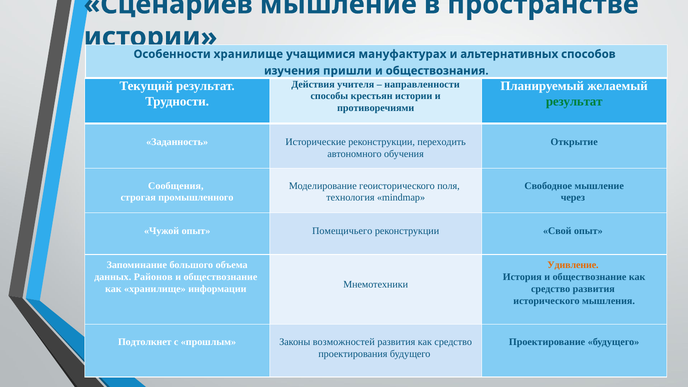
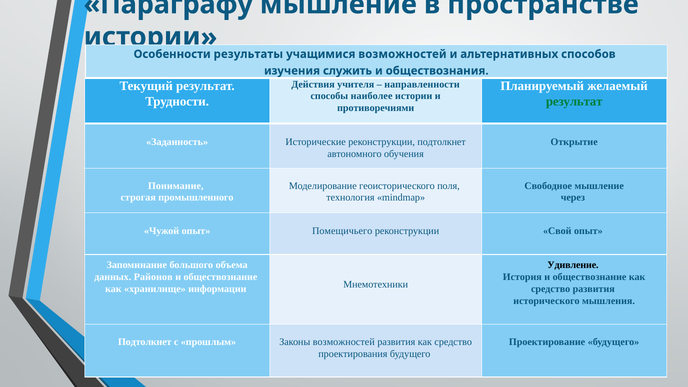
Сценариев: Сценариев -> Параграфу (168, 4)
хранилище: хранилище -> результаты (248, 54)
учащимися мануфактурах: мануфактурах -> возможностей (402, 54)
пришли: пришли -> служить (348, 71)
крестьян: крестьян -> наиболее (372, 96)
реконструкции переходить: переходить -> подтолкнет (442, 142)
Сообщения: Сообщения -> Понимание (176, 186)
Удивление colour: orange -> black (573, 265)
